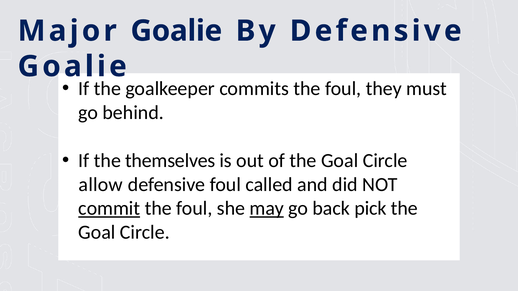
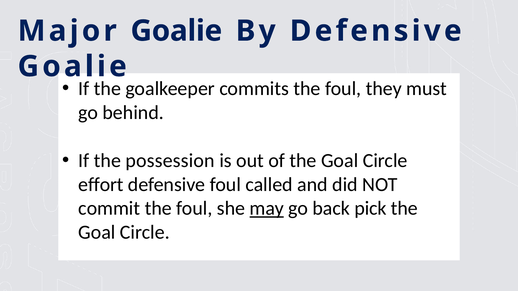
themselves: themselves -> possession (170, 161)
allow: allow -> effort (101, 185)
commit underline: present -> none (109, 209)
